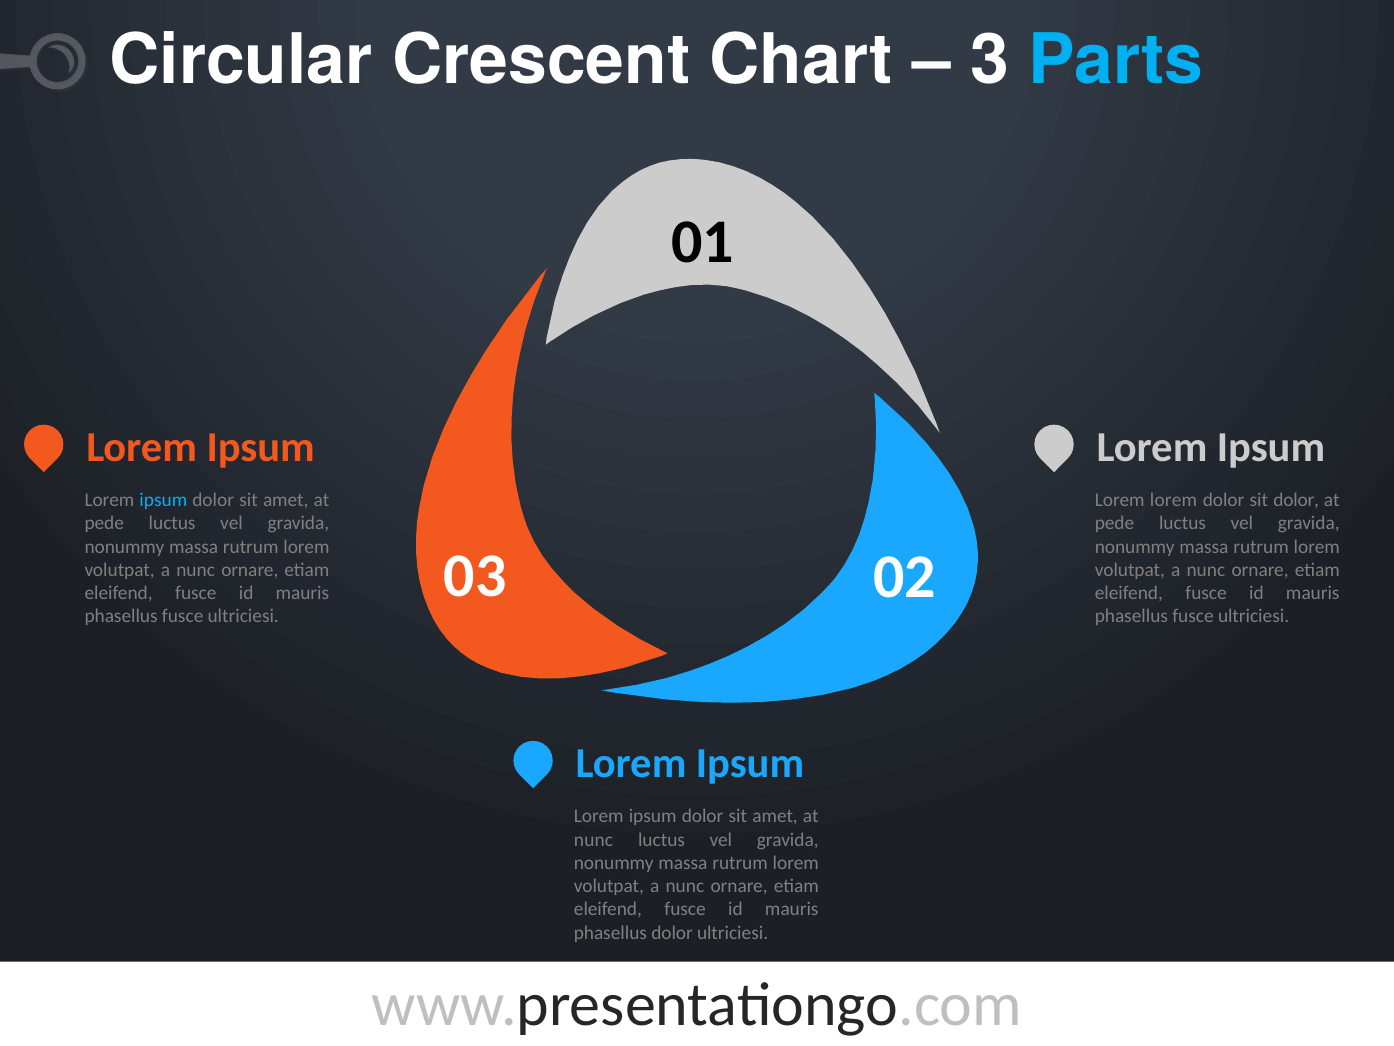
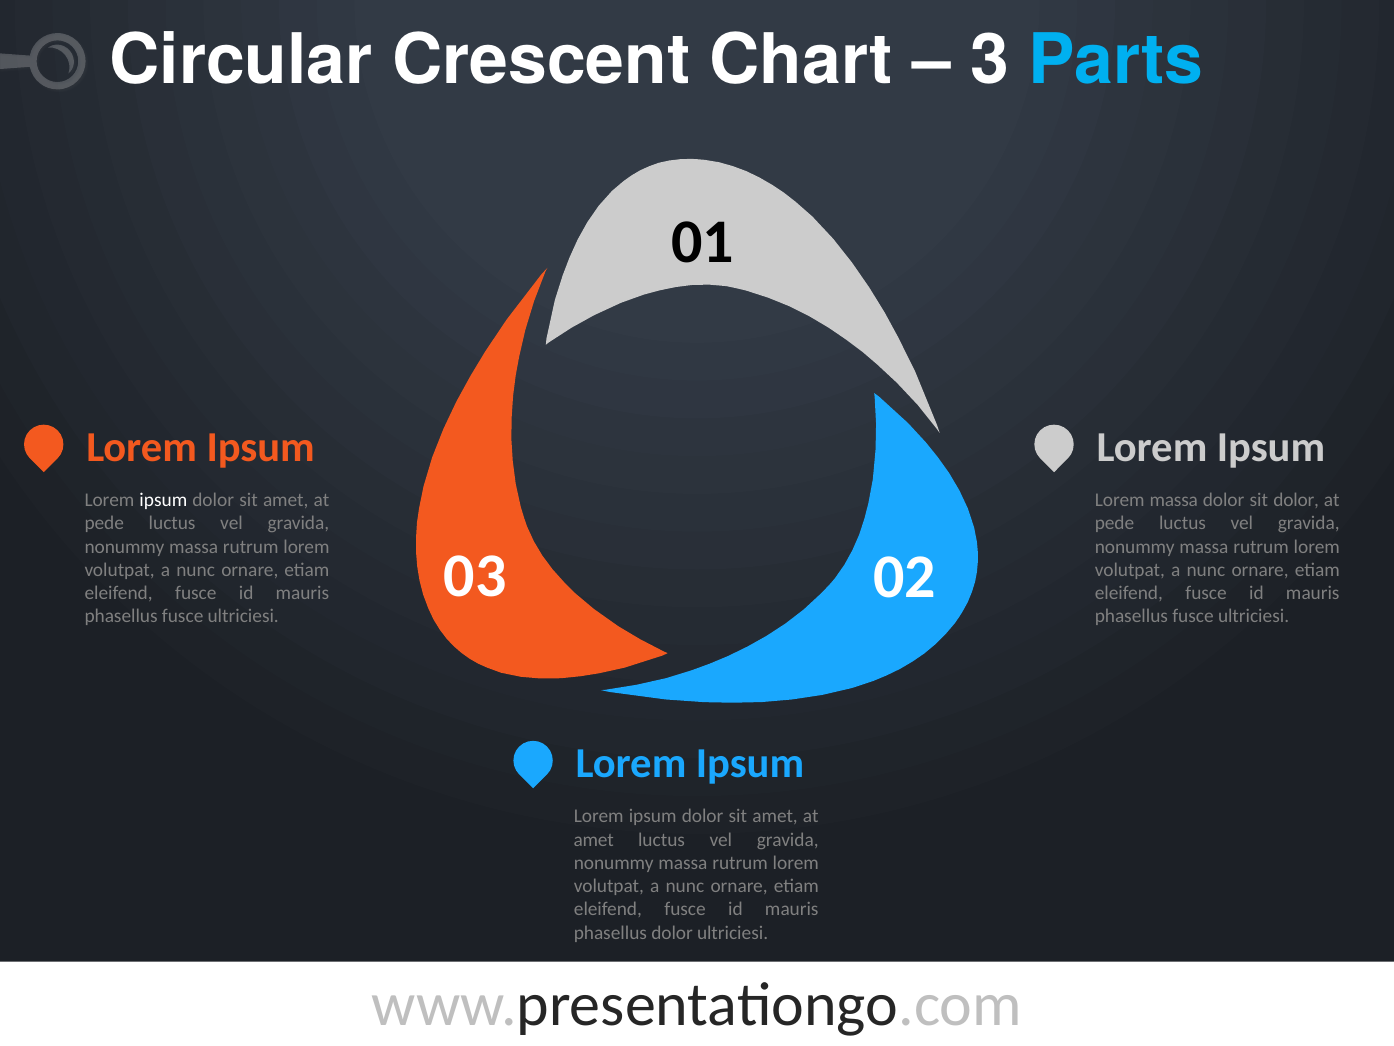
ipsum colour: light blue -> white (163, 500)
Lorem lorem: lorem -> massa (1174, 500)
nunc: nunc -> amet (594, 839)
